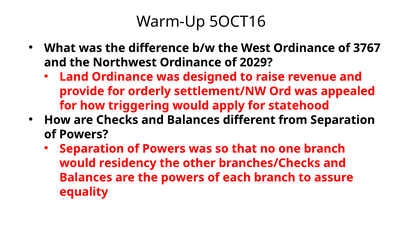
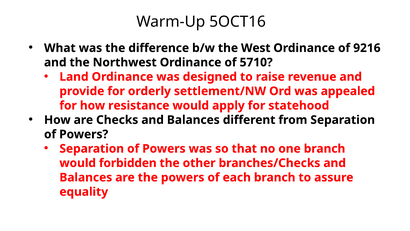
3767: 3767 -> 9216 (367, 48)
2029: 2029 -> 5710 (256, 62)
triggering: triggering -> resistance (139, 105)
residency: residency -> forbidden (128, 163)
